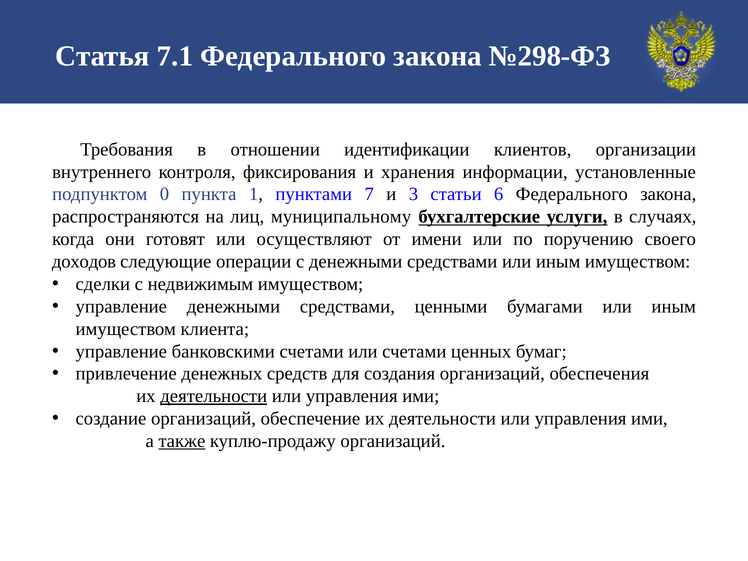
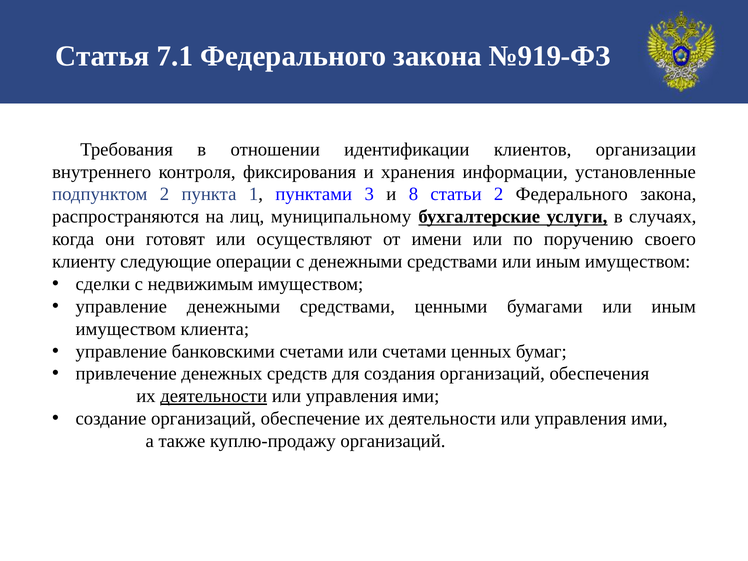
№298-ФЗ: №298-ФЗ -> №919-ФЗ (550, 56)
подпунктом 0: 0 -> 2 (164, 194)
7: 7 -> 3 (369, 194)
3: 3 -> 8 (413, 194)
статьи 6: 6 -> 2 (499, 194)
доходов: доходов -> клиенту (84, 262)
также underline: present -> none (182, 441)
